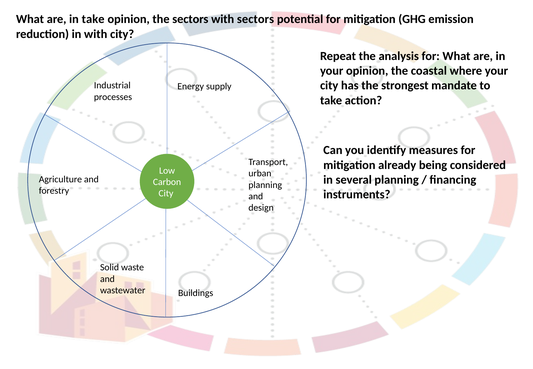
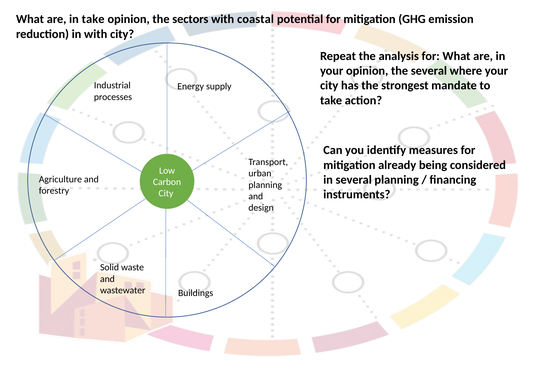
with sectors: sectors -> coastal (255, 19)
the coastal: coastal -> several (429, 71)
